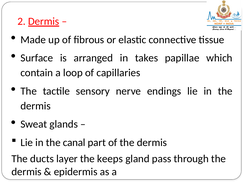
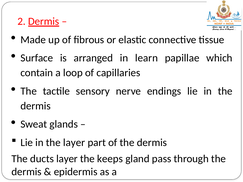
takes: takes -> learn (146, 58)
the canal: canal -> layer (74, 143)
